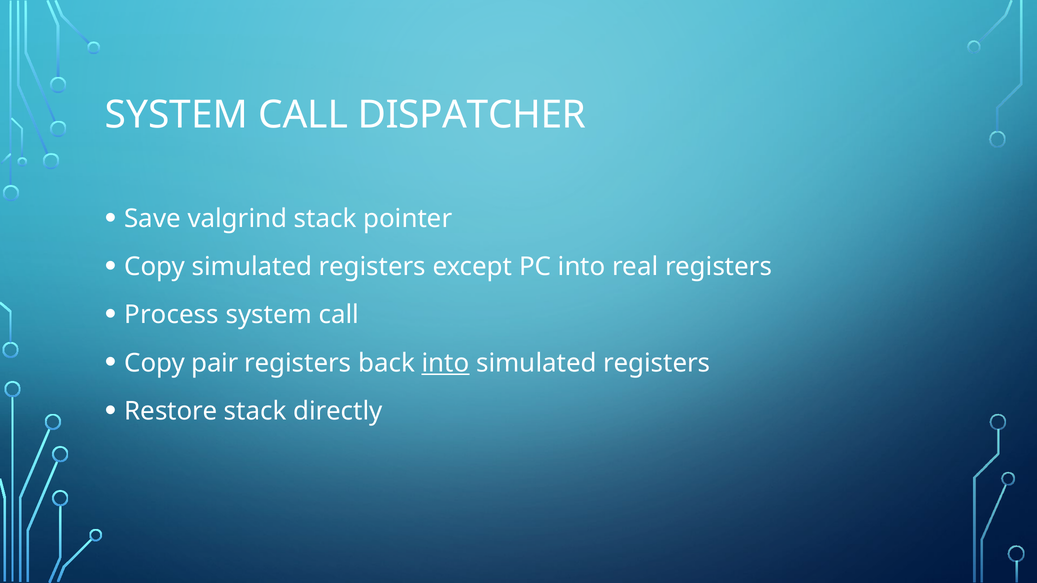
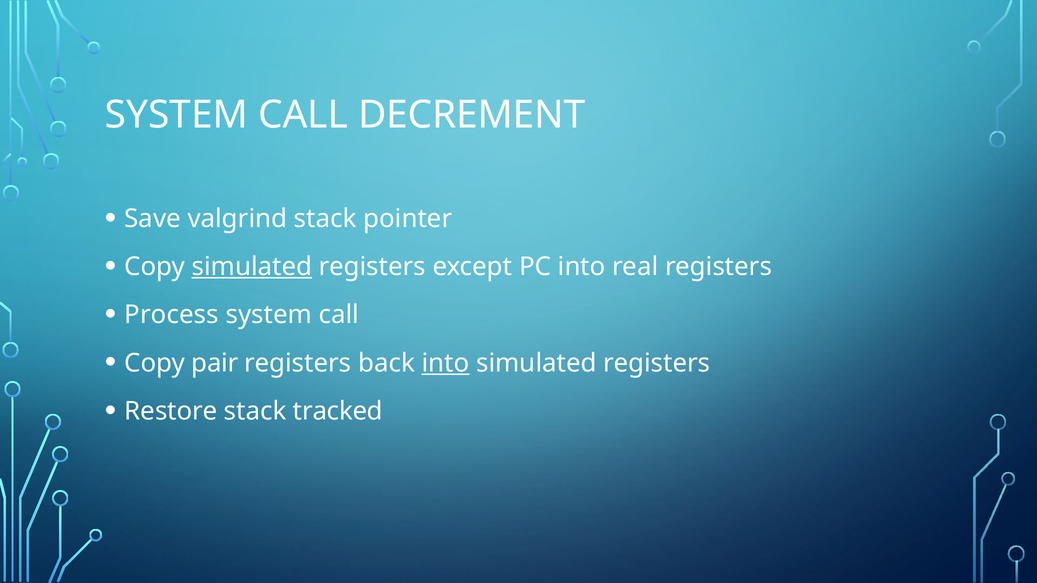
DISPATCHER: DISPATCHER -> DECREMENT (472, 115)
simulated underline: none -> present (252, 267)
directly: directly -> tracked (338, 411)
